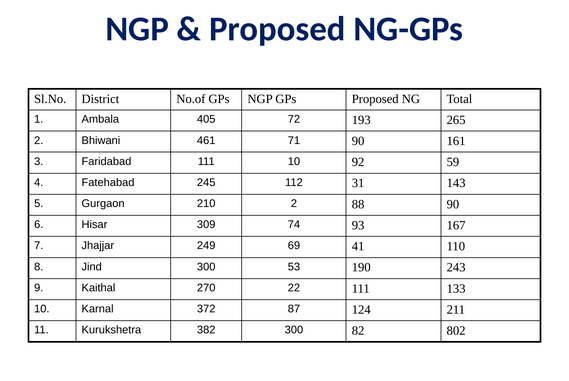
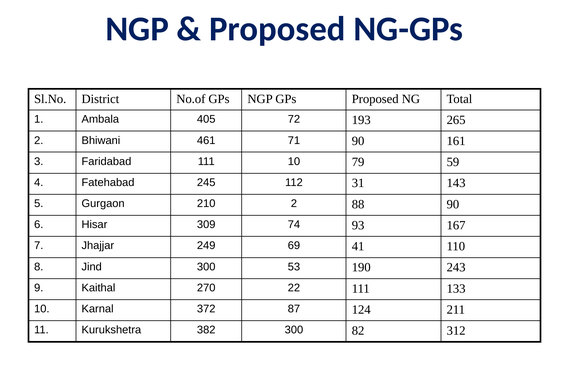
92: 92 -> 79 (358, 162)
802: 802 -> 312 (456, 331)
